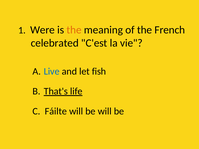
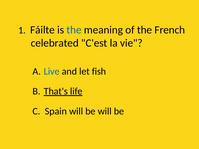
Were: Were -> Fáilte (42, 30)
the colour: orange -> blue (74, 30)
Fáilte: Fáilte -> Spain (56, 111)
